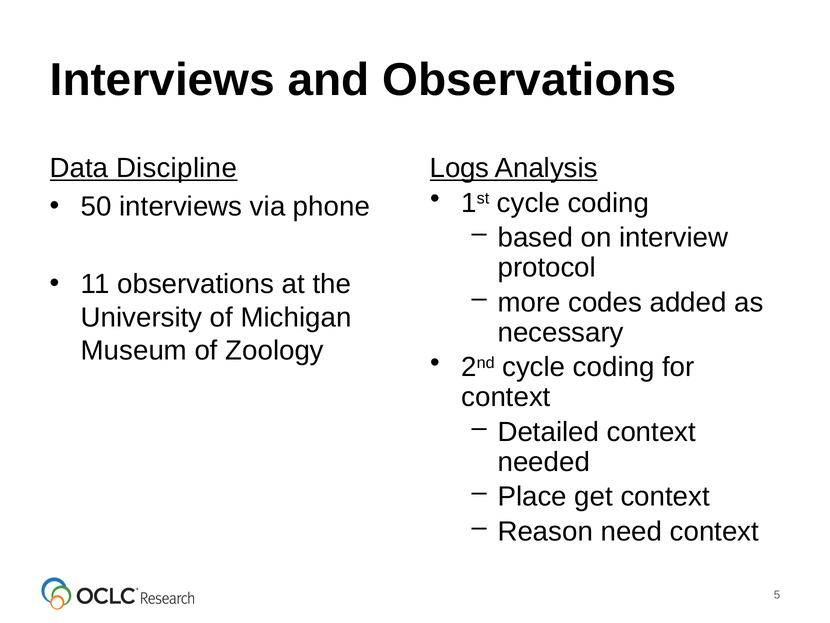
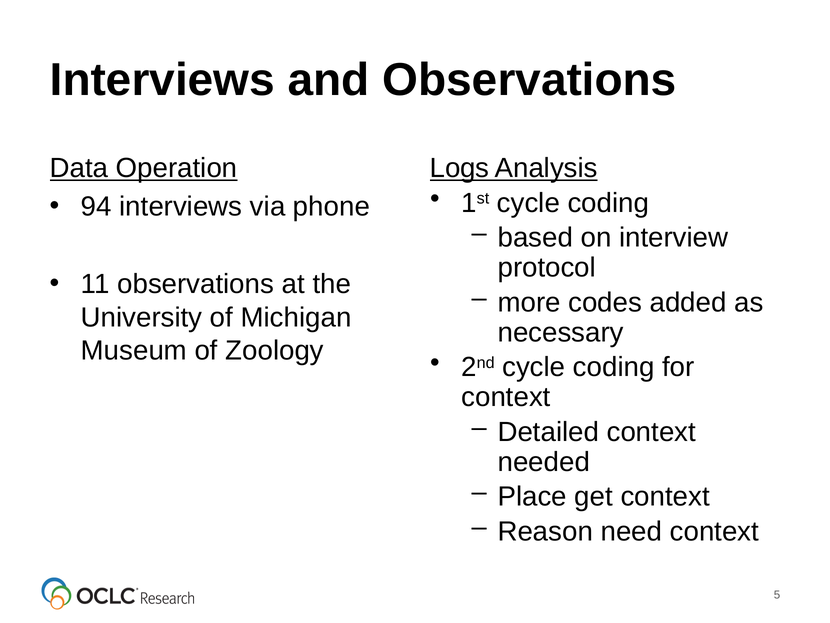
Discipline: Discipline -> Operation (177, 168)
50: 50 -> 94 (96, 207)
